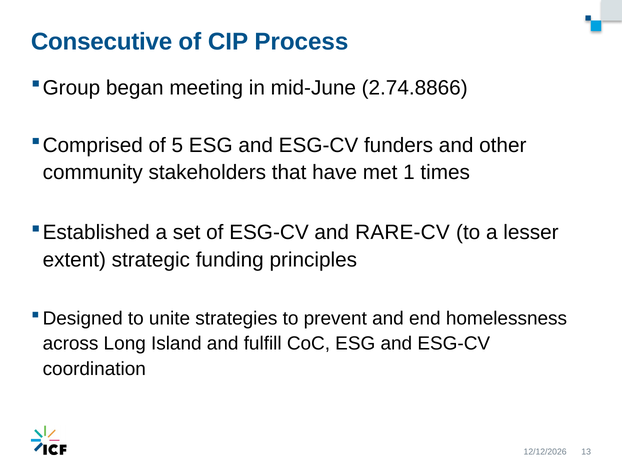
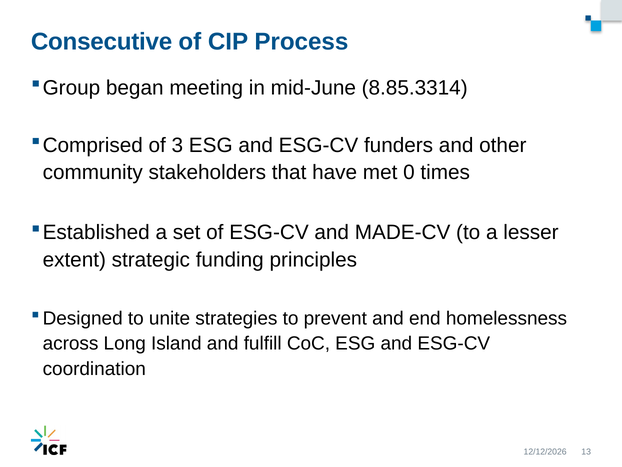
2.74.8866: 2.74.8866 -> 8.85.3314 (415, 88)
5: 5 -> 3 (177, 145)
1: 1 -> 0 (409, 172)
RARE-CV: RARE-CV -> MADE-CV (403, 232)
